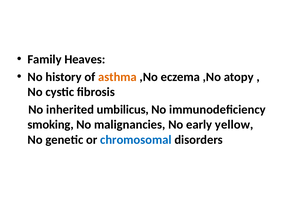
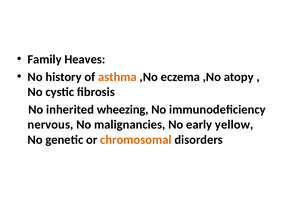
umbilicus: umbilicus -> wheezing (123, 110)
smoking: smoking -> nervous (50, 125)
chromosomal colour: blue -> orange (136, 140)
